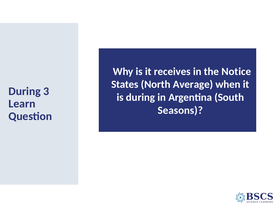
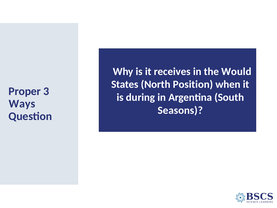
Notice: Notice -> Would (236, 71)
Average: Average -> Position (193, 84)
During: During -> Proper (25, 91)
Learn: Learn -> Ways (22, 104)
